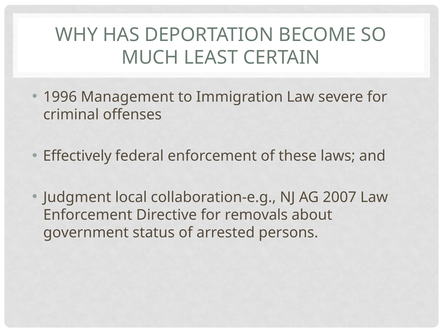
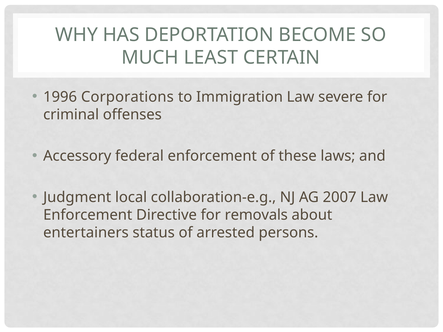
Management: Management -> Corporations (127, 97)
Effectively: Effectively -> Accessory (77, 156)
government: government -> entertainers (86, 233)
